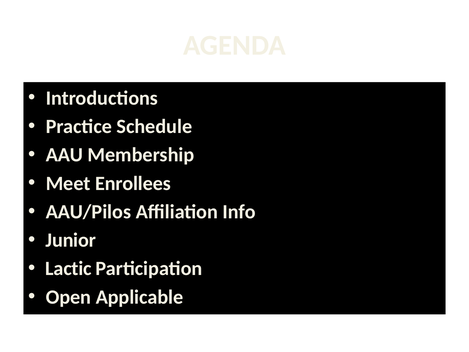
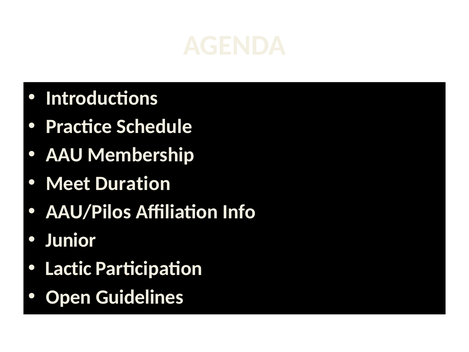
Enrollees: Enrollees -> Duration (133, 183)
Applicable: Applicable -> Guidelines (140, 297)
